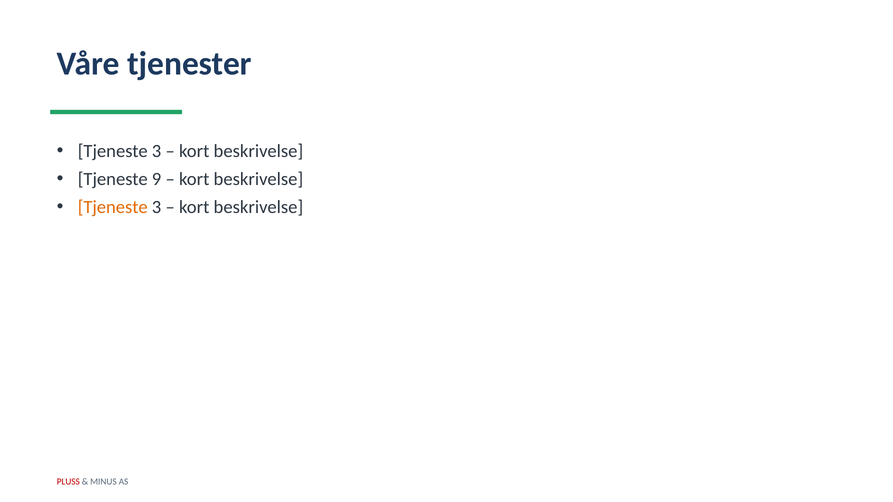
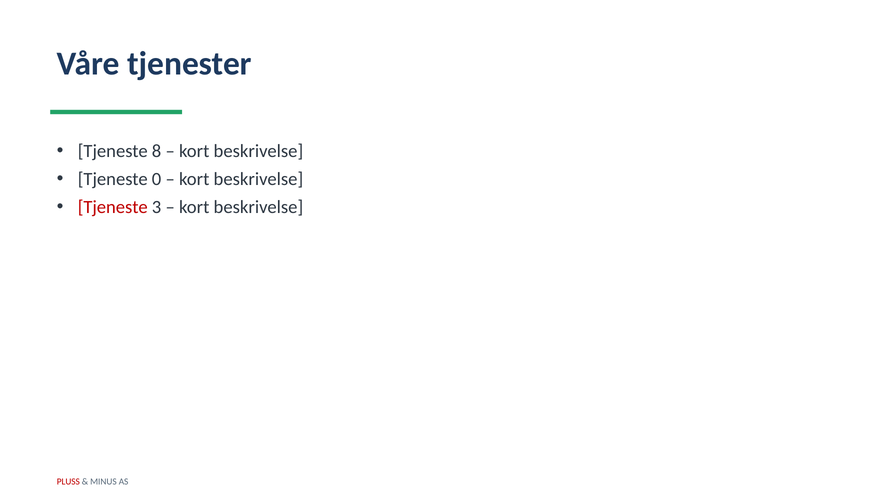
3: 3 -> 8 (157, 151)
9: 9 -> 0 (157, 179)
Tjeneste colour: orange -> red (113, 207)
